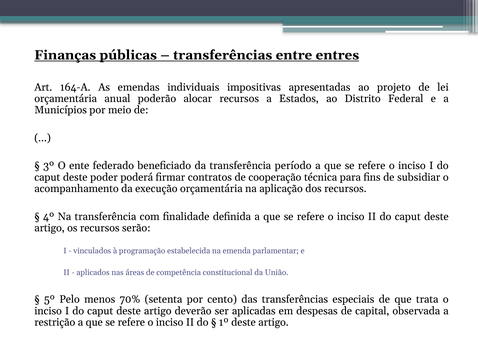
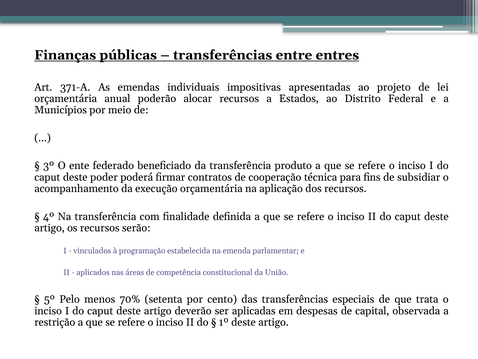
164-A: 164-A -> 371-A (75, 87)
período: período -> produto (293, 166)
